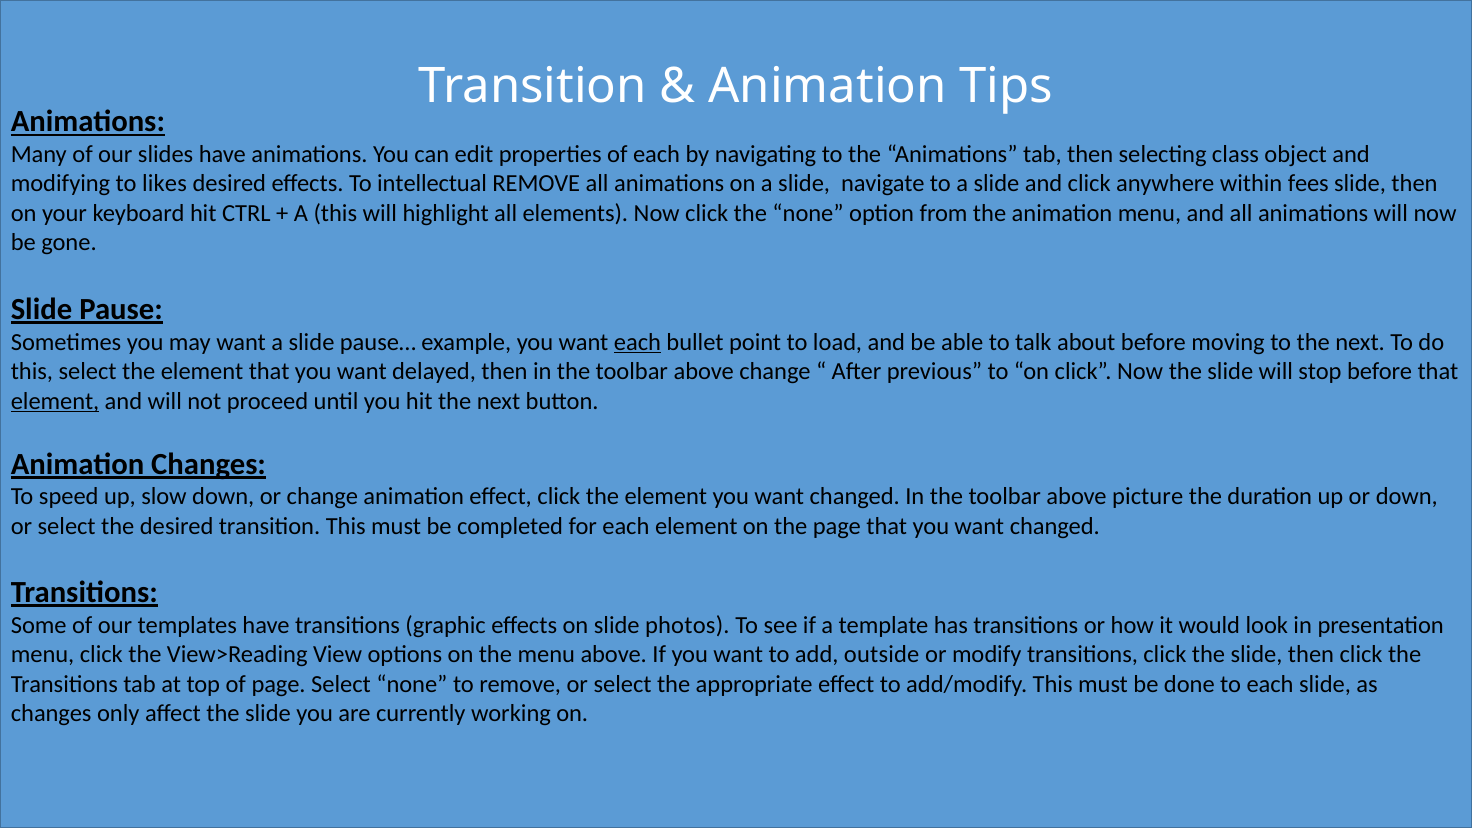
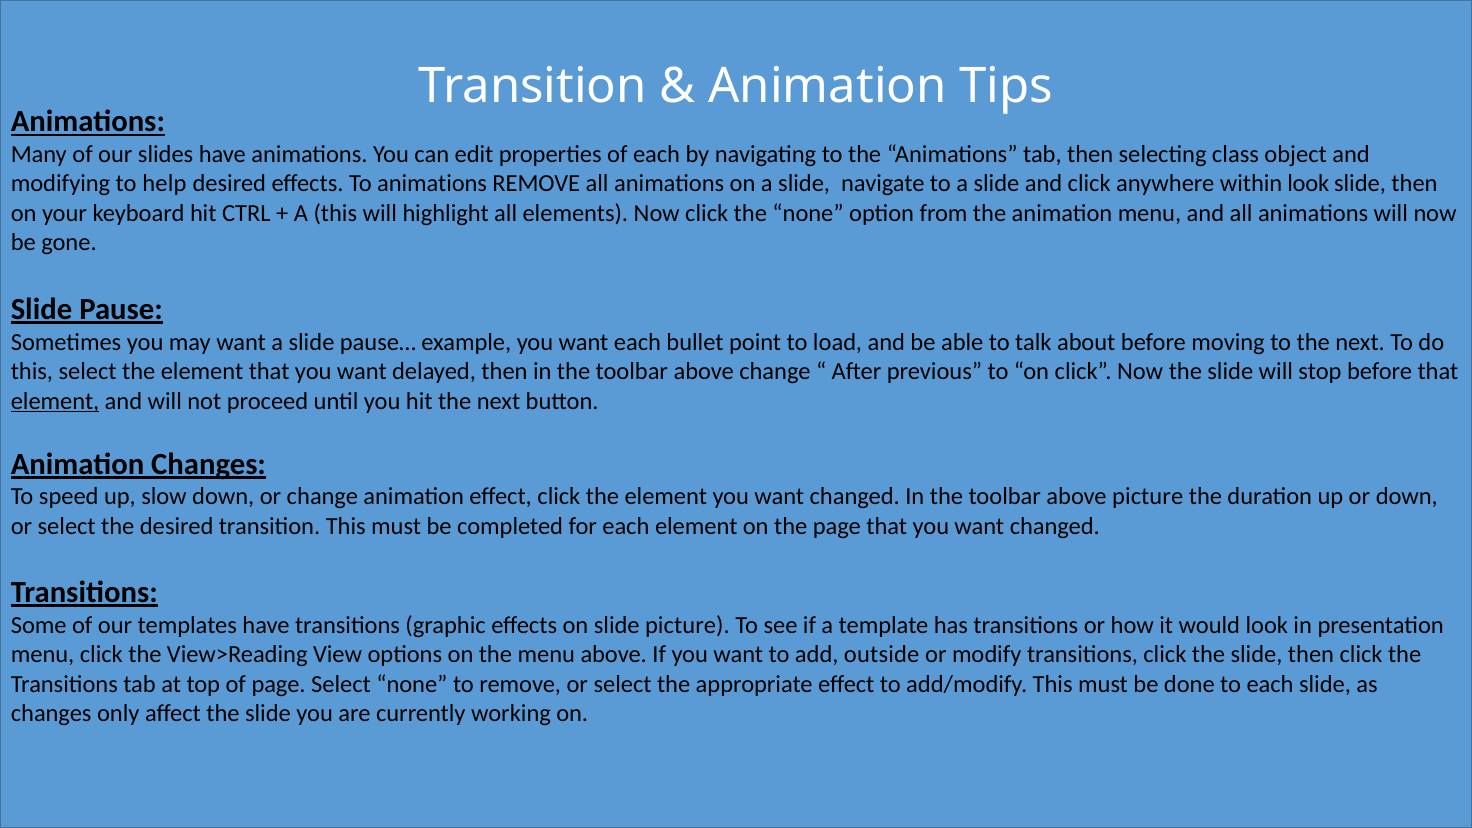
likes: likes -> help (164, 184)
To intellectual: intellectual -> animations (432, 184)
within fees: fees -> look (1308, 184)
each underline: present -> none (637, 342)
slide photos: photos -> picture (687, 625)
